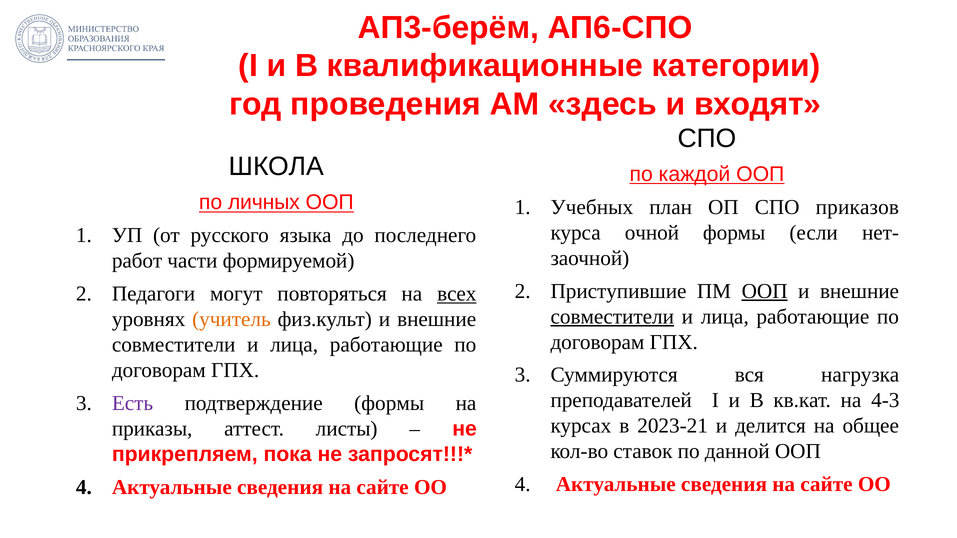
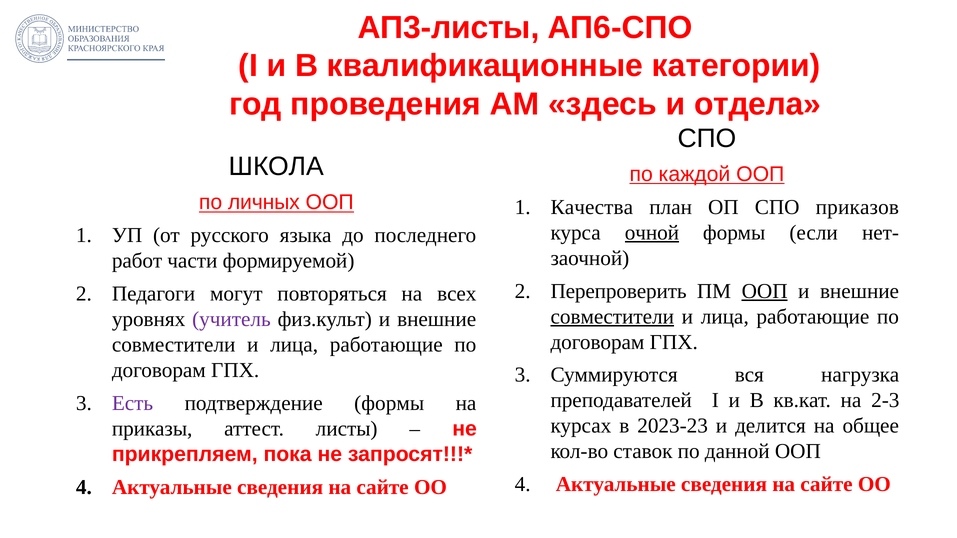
АП3-берём: АП3-берём -> АП3-листы (449, 28)
входят: входят -> отдела (758, 104)
Учебных: Учебных -> Качества (592, 207)
очной underline: none -> present (652, 233)
Приступившие: Приступившие -> Перепроверить (619, 291)
всех underline: present -> none (457, 294)
учитель colour: orange -> purple (231, 320)
4-3: 4-3 -> 2-3 (885, 401)
2023-21: 2023-21 -> 2023-23 (673, 426)
